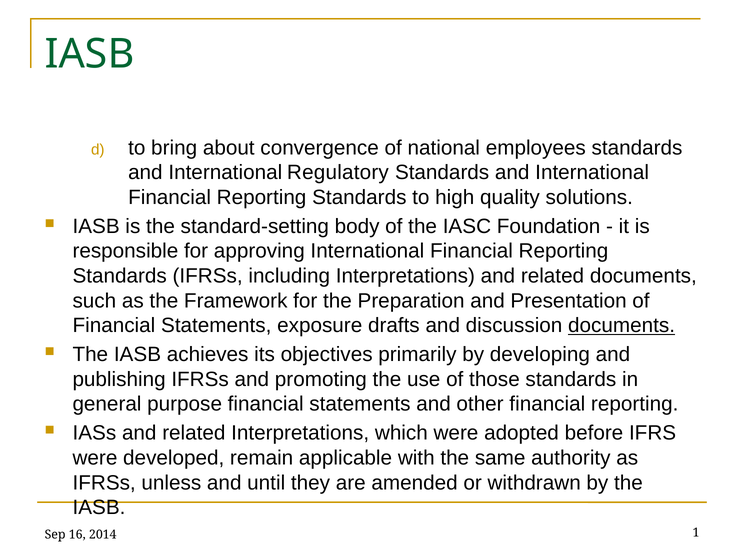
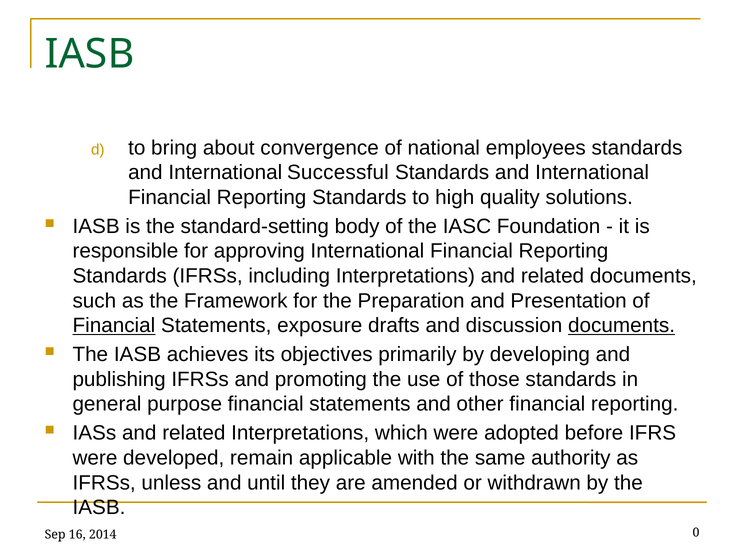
Regulatory: Regulatory -> Successful (338, 173)
Financial underline: none -> present (114, 326)
1: 1 -> 0 (696, 533)
